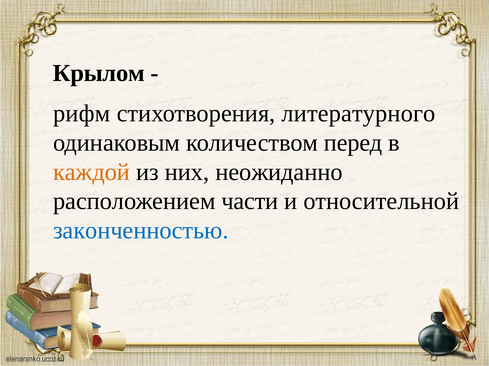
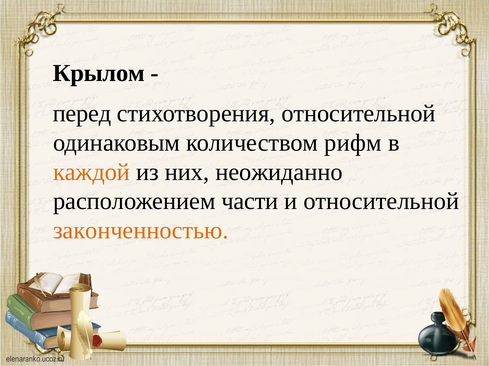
рифм: рифм -> перед (82, 114)
стихотворения литературного: литературного -> относительной (359, 114)
перед: перед -> рифм (353, 143)
законченностью colour: blue -> orange (141, 231)
